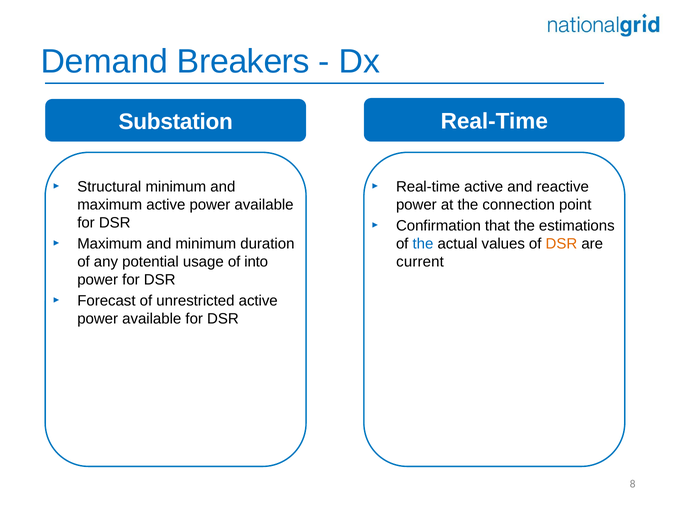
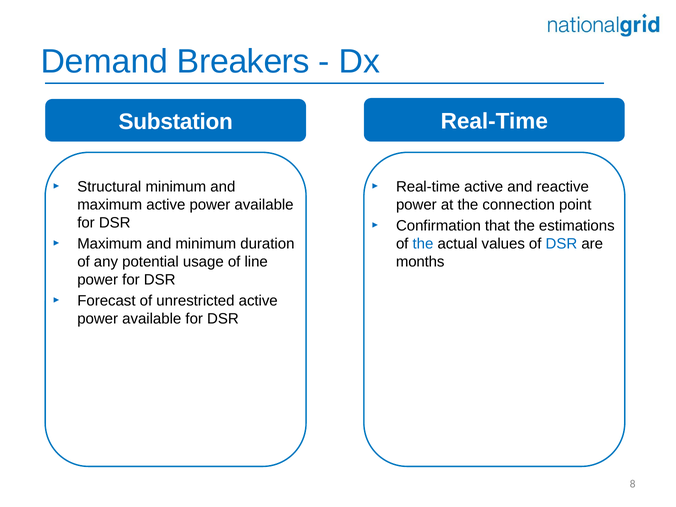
DSR colour: orange -> blue (561, 244)
into: into -> line (256, 262)
current: current -> months (420, 262)
